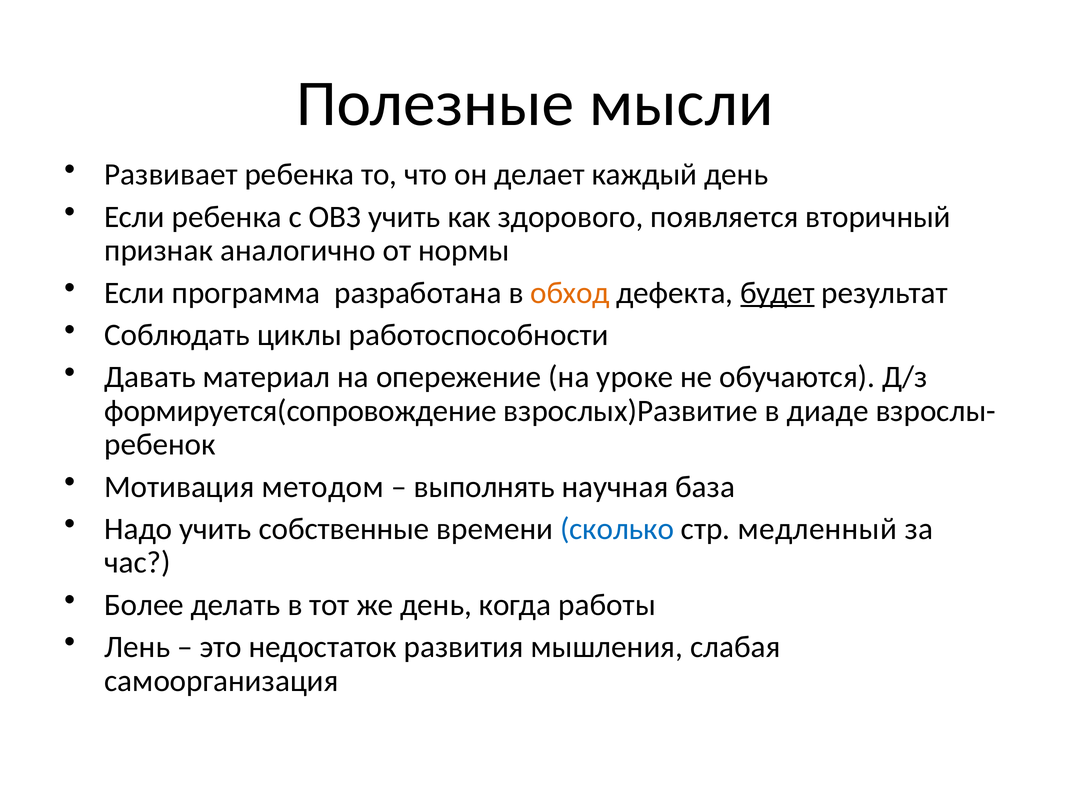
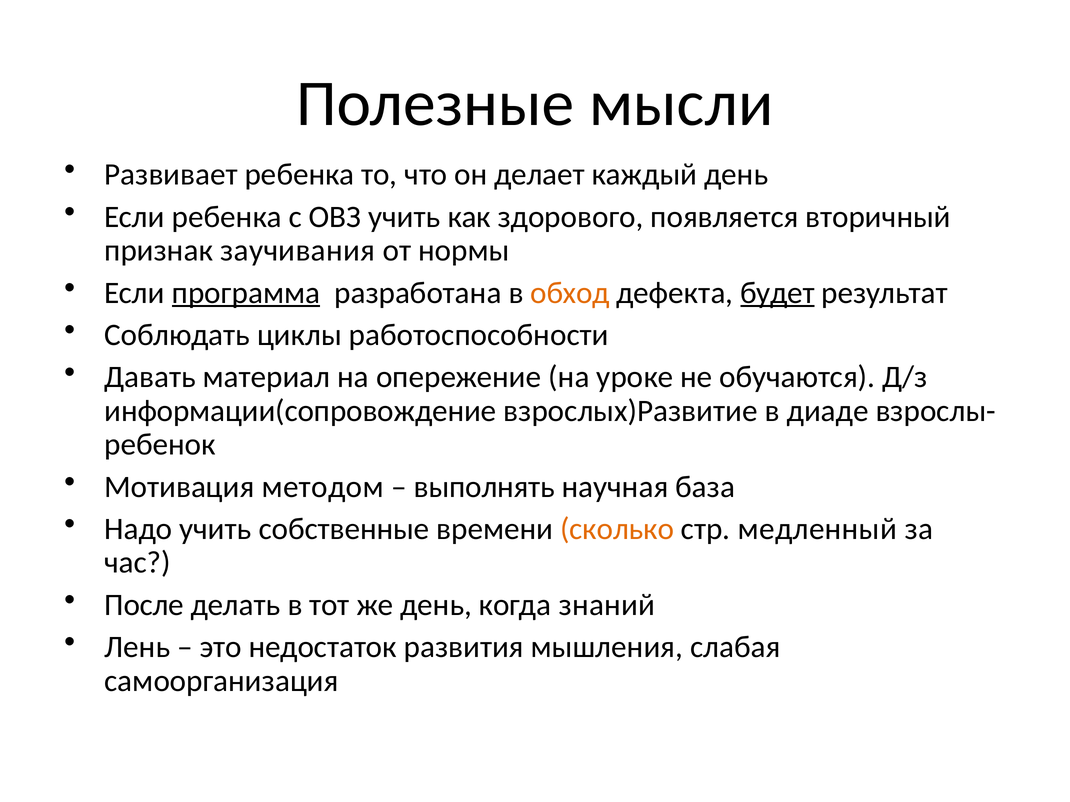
аналогично: аналогично -> заучивания (298, 251)
программа underline: none -> present (246, 293)
формируется(сопровождение: формируется(сопровождение -> информации(сопровождение (300, 411)
сколько colour: blue -> orange (617, 529)
Более: Более -> После (144, 605)
работы: работы -> знаний (607, 605)
